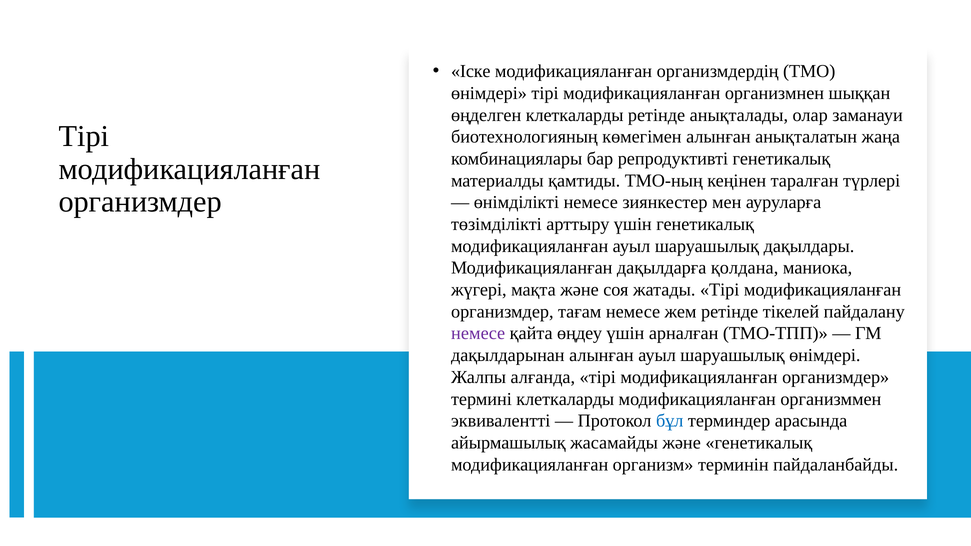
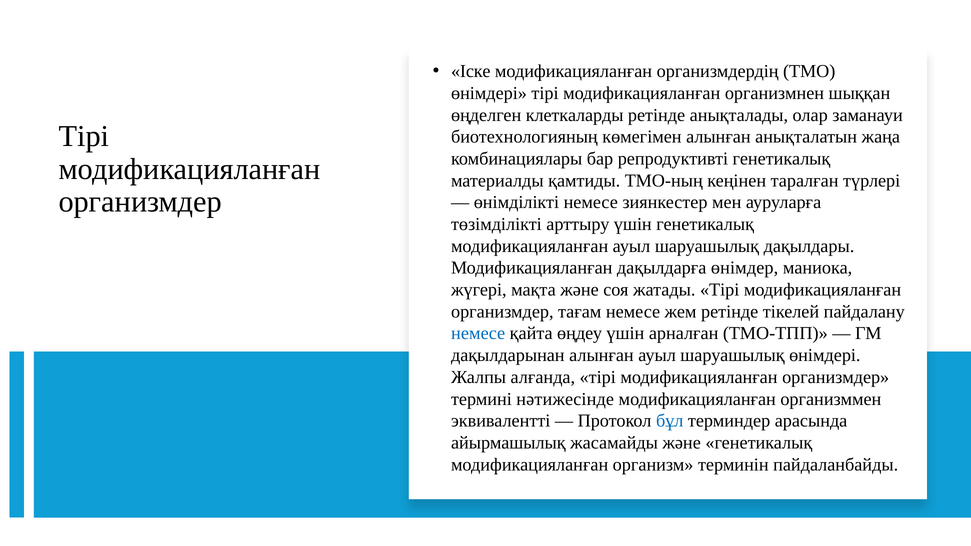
қолдана: қолдана -> өнімдер (745, 268)
немесе colour: purple -> blue (478, 334)
термині клеткаларды: клеткаларды -> нәтижесінде (565, 399)
